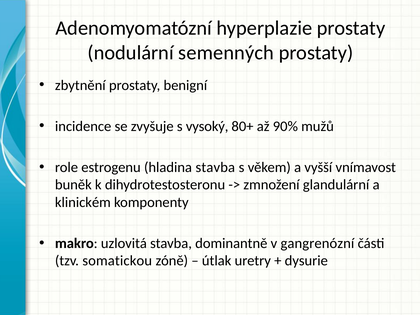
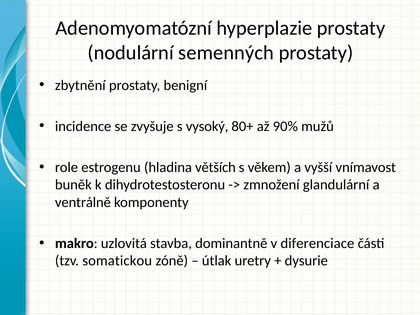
hladina stavba: stavba -> větších (215, 167)
klinickém: klinickém -> ventrálně (83, 202)
gangrenózní: gangrenózní -> diferenciace (317, 243)
